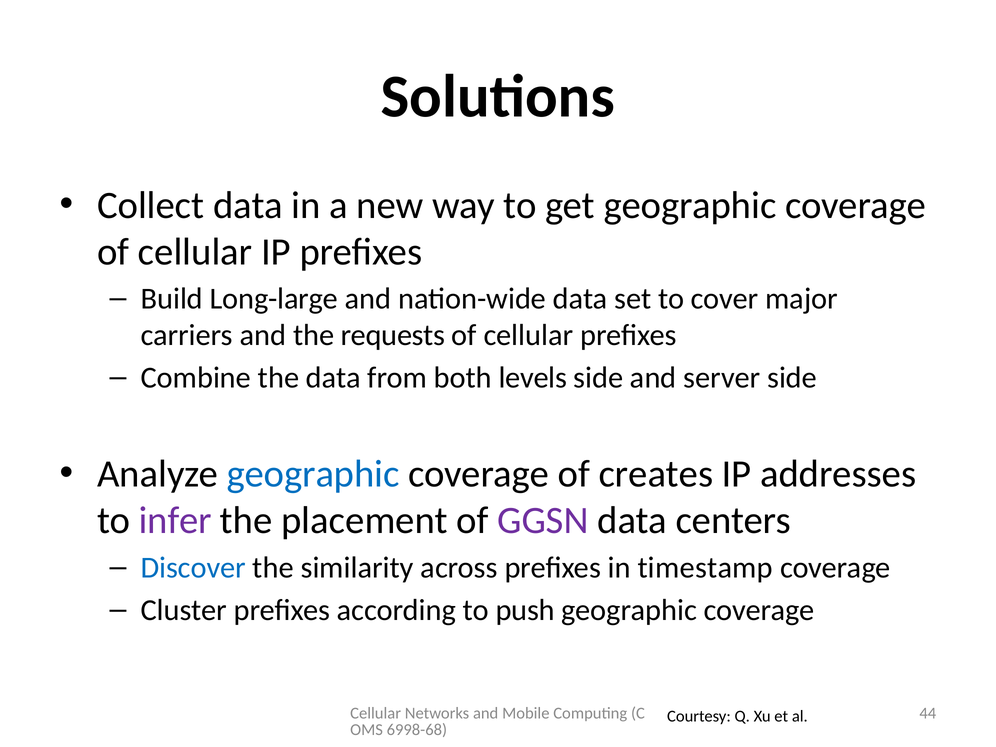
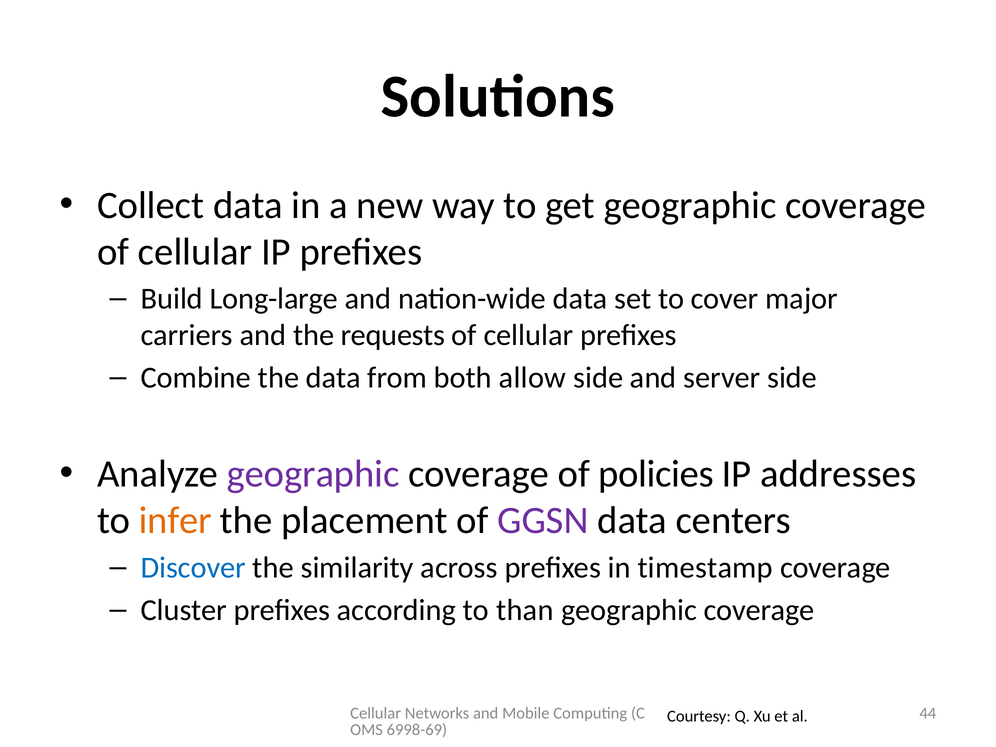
levels: levels -> allow (532, 378)
geographic colour: blue -> purple (313, 474)
creates: creates -> policies (656, 474)
infer colour: purple -> orange (175, 521)
push: push -> than (525, 610)
6998-68: 6998-68 -> 6998-69 (417, 730)
